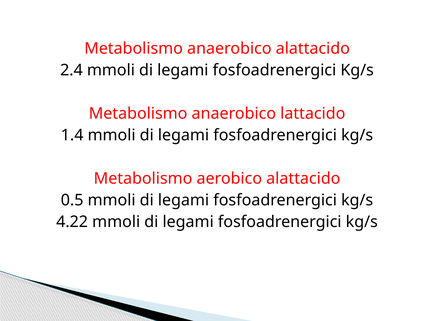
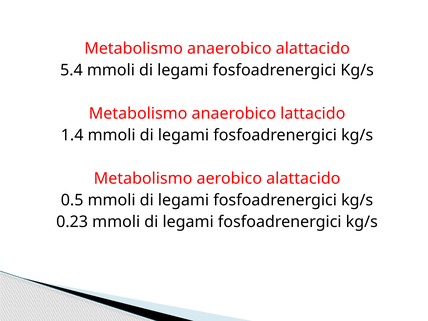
2.4: 2.4 -> 5.4 (71, 70)
4.22: 4.22 -> 0.23 (72, 222)
